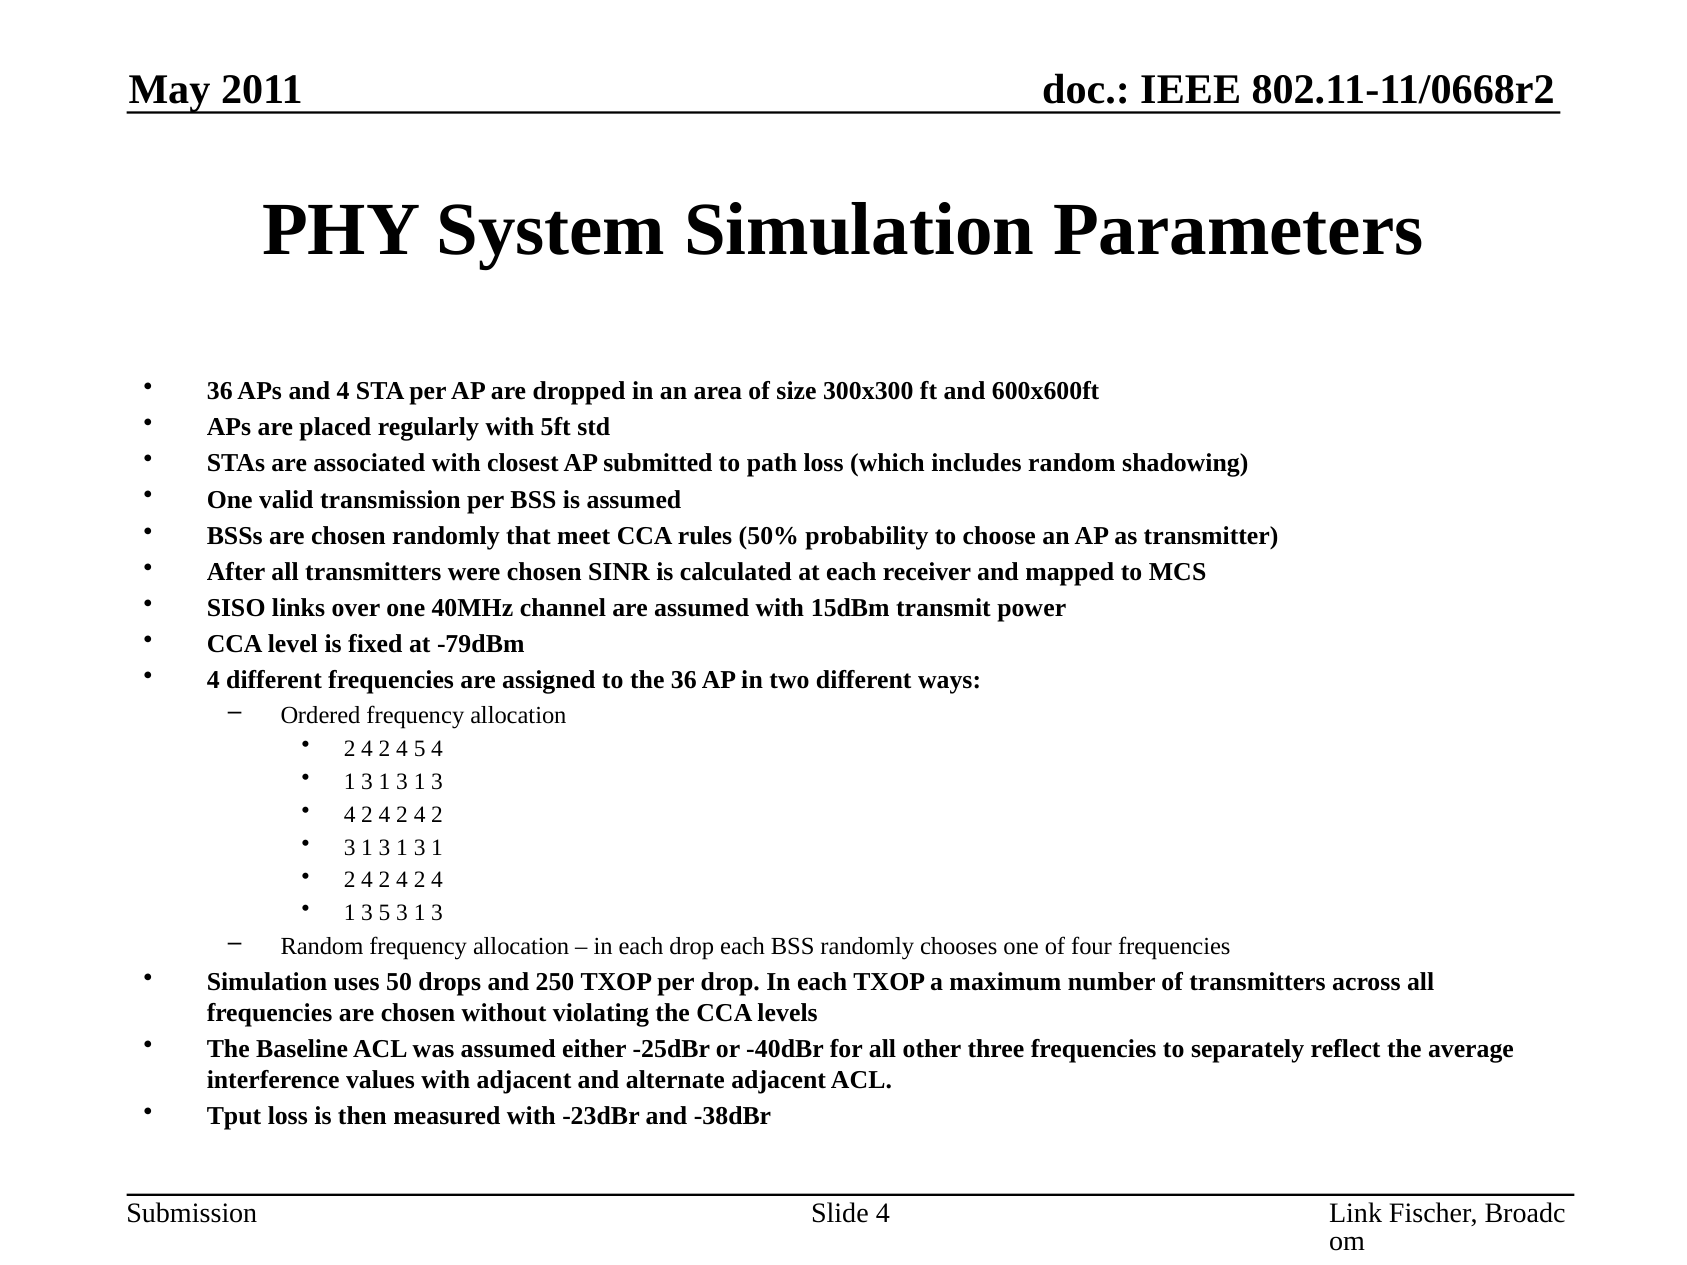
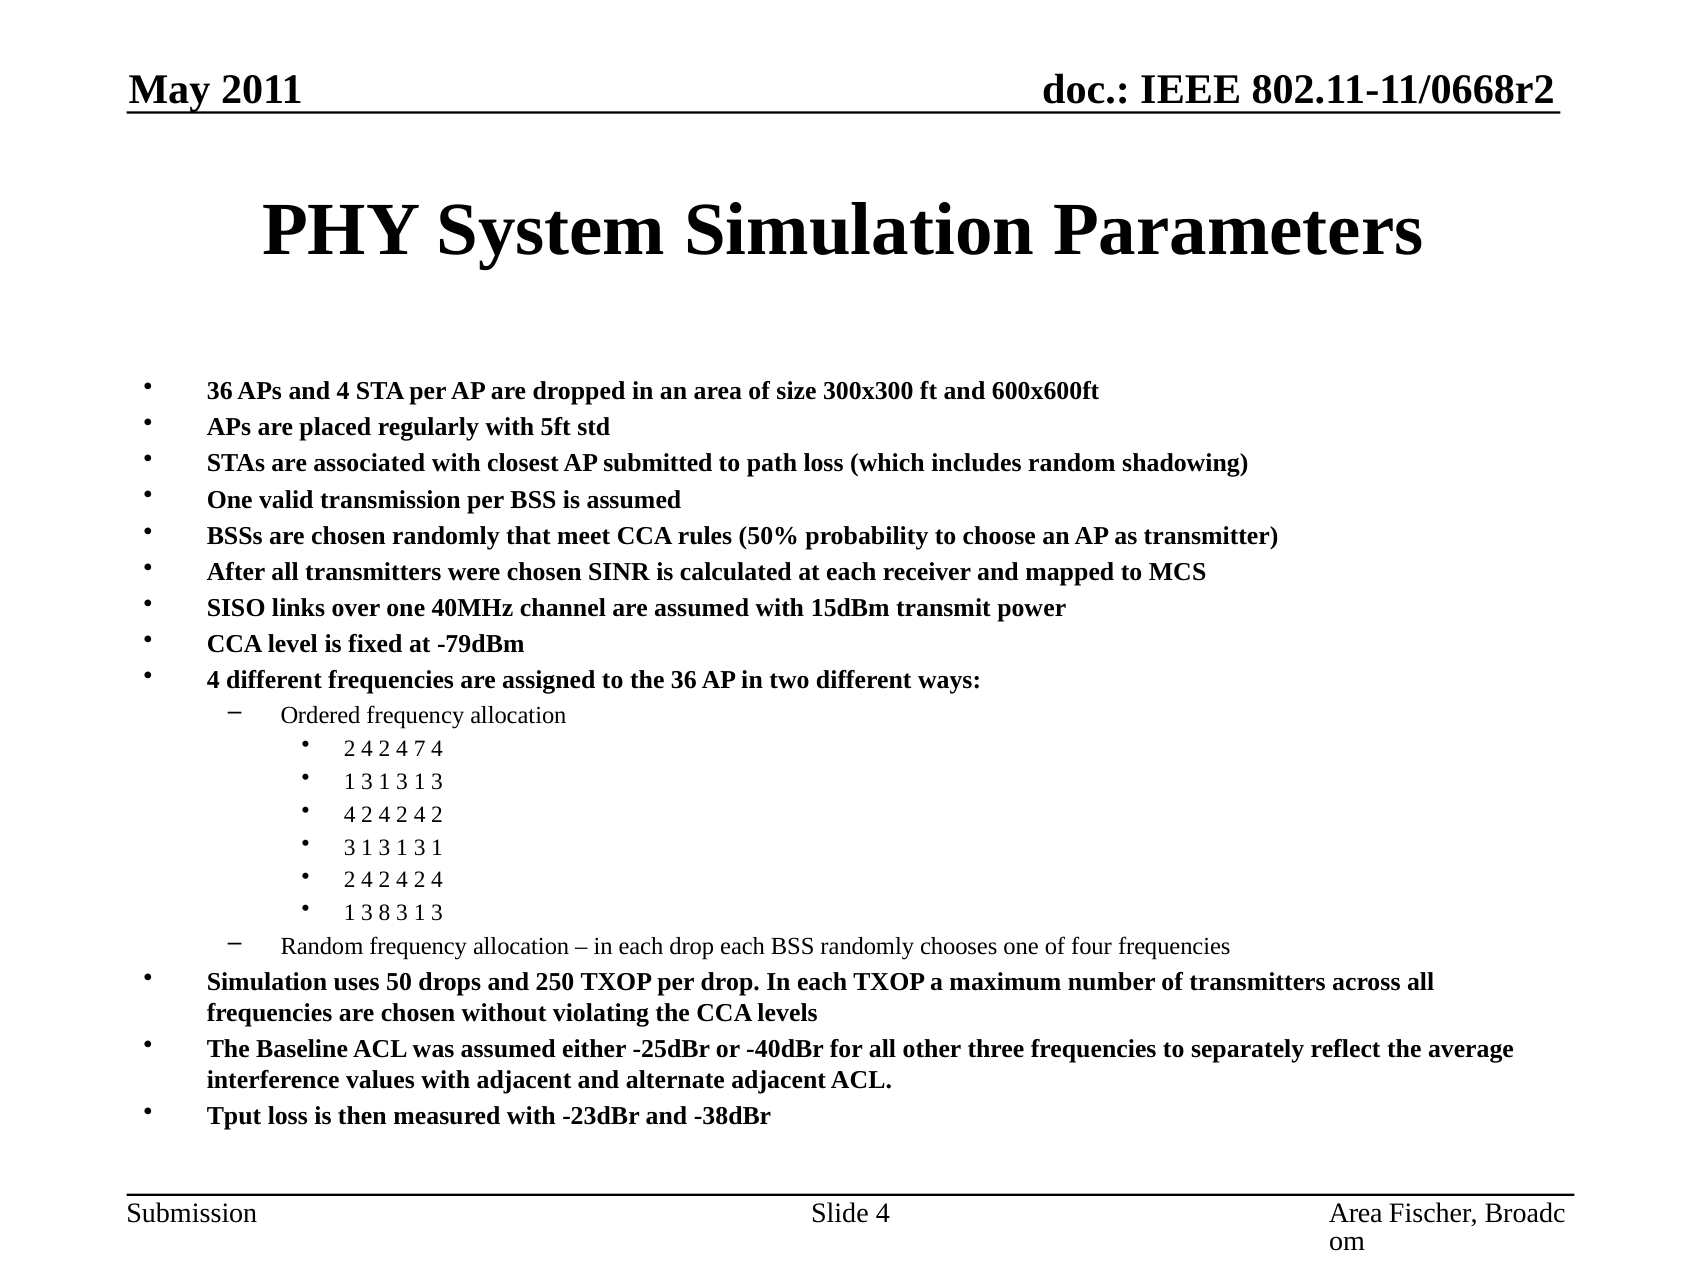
4 5: 5 -> 7 (420, 749)
3 5: 5 -> 8 (385, 913)
Link: Link -> Area (1356, 1213)
